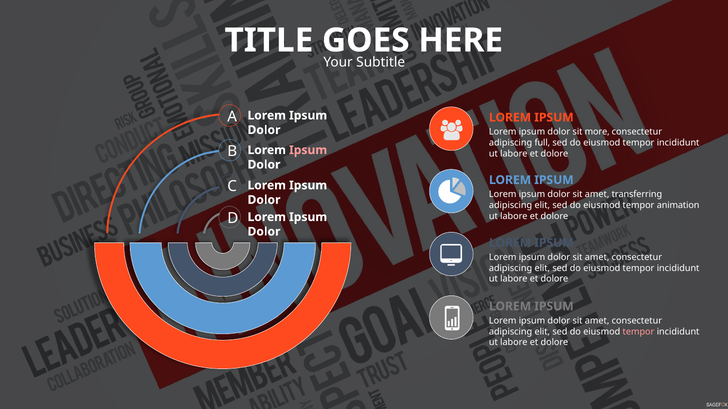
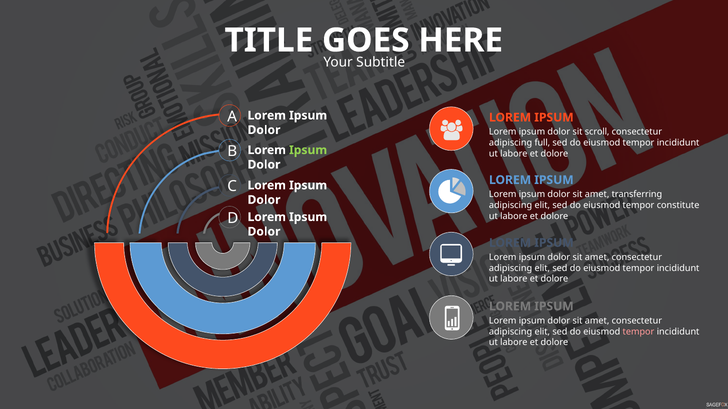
more: more -> scroll (597, 132)
Ipsum colour: pink -> light green (308, 150)
animation: animation -> constitute (678, 205)
